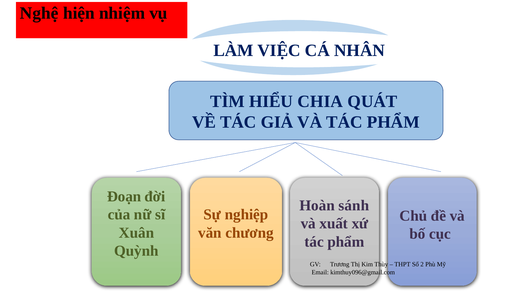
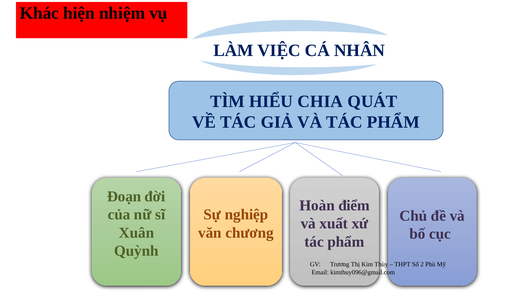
Nghệ: Nghệ -> Khác (39, 13)
sánh: sánh -> điểm (354, 205)
